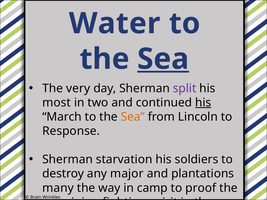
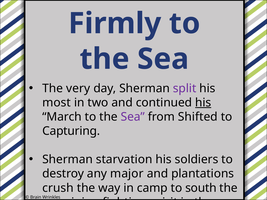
Water: Water -> Firmly (115, 23)
Sea underline: present -> none (163, 59)
Sea colour: orange -> purple (133, 117)
Lincoln: Lincoln -> Shifted (198, 117)
Response: Response -> Capturing (71, 131)
many: many -> crush (58, 188)
to proof: proof -> south (201, 188)
